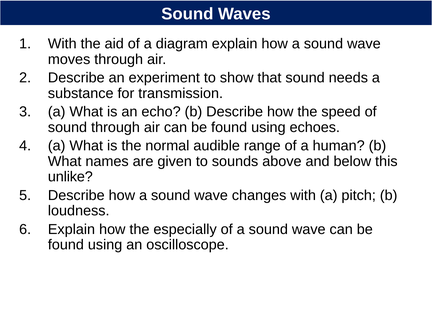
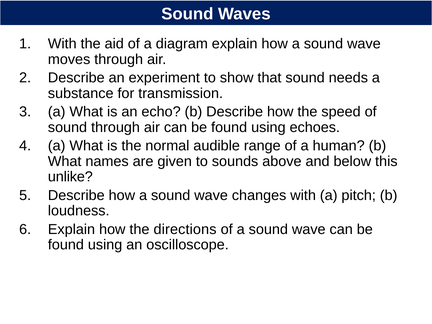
especially: especially -> directions (185, 229)
